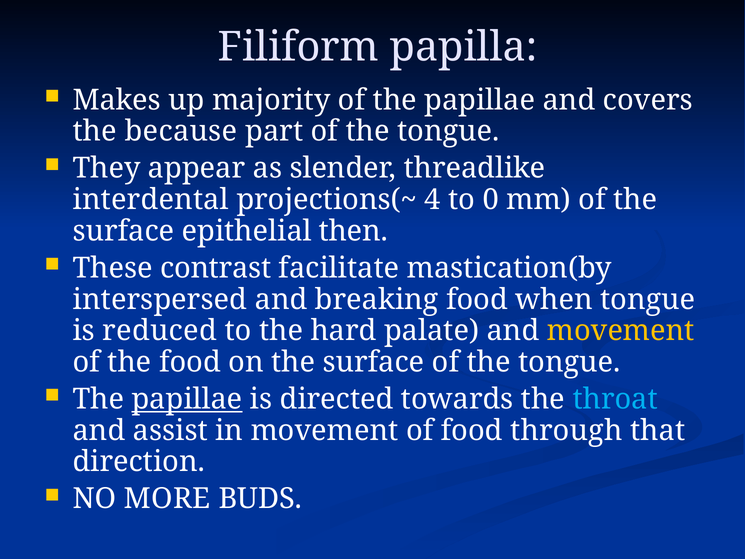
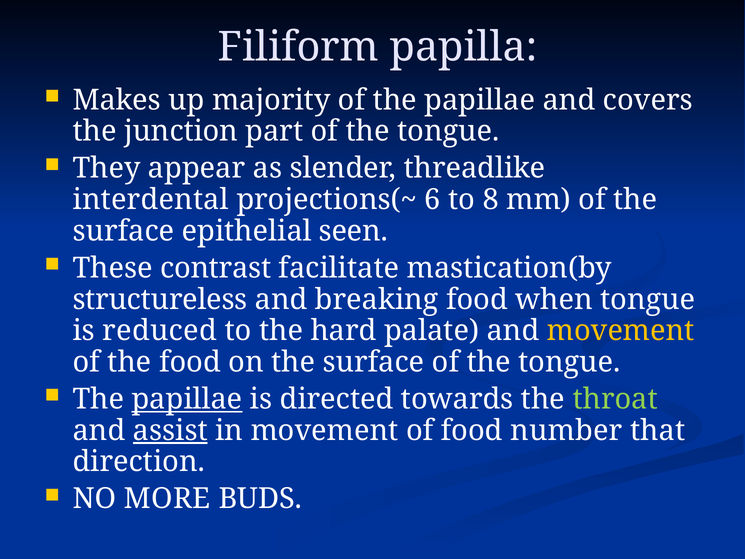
because: because -> junction (181, 131)
4: 4 -> 6 (433, 200)
0: 0 -> 8 (491, 200)
then: then -> seen (353, 231)
interspersed: interspersed -> structureless (160, 299)
throat colour: light blue -> light green (615, 399)
assist underline: none -> present (170, 430)
through: through -> number (566, 430)
